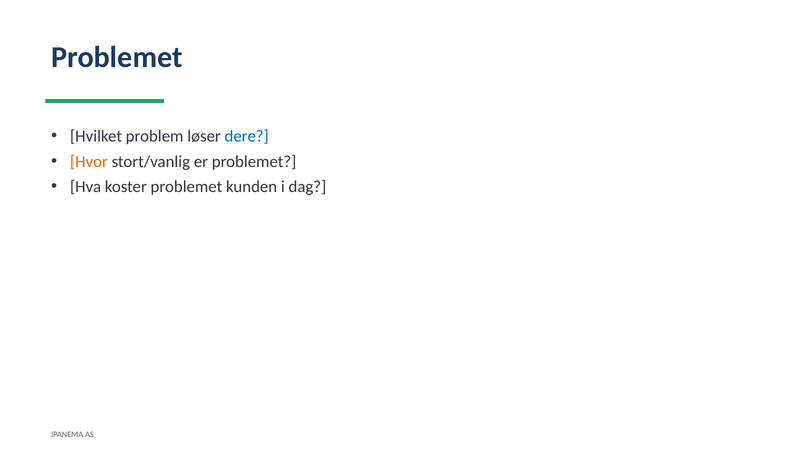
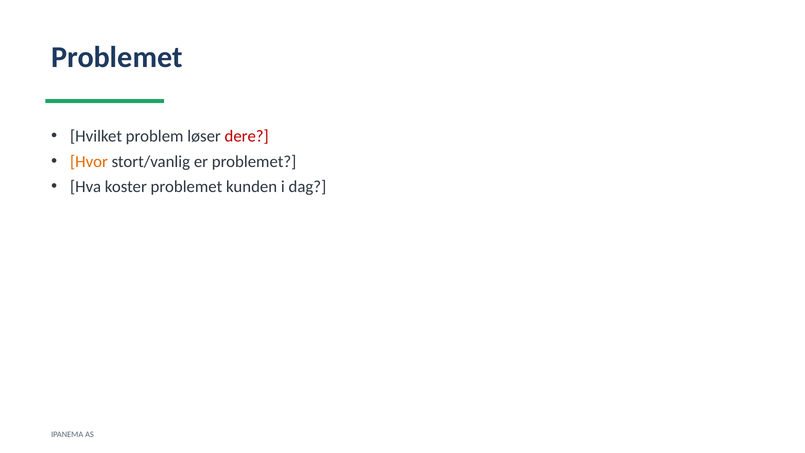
dere colour: blue -> red (247, 136)
